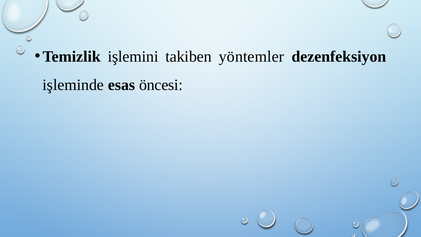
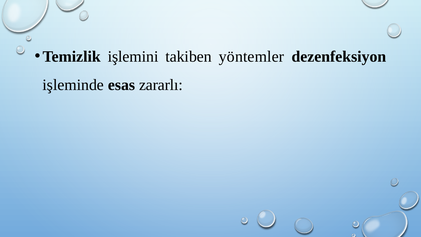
öncesi: öncesi -> zararlı (161, 85)
